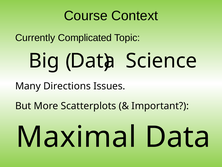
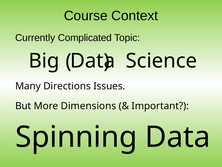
Scatterplots: Scatterplots -> Dimensions (88, 106)
Maximal: Maximal -> Spinning (76, 137)
